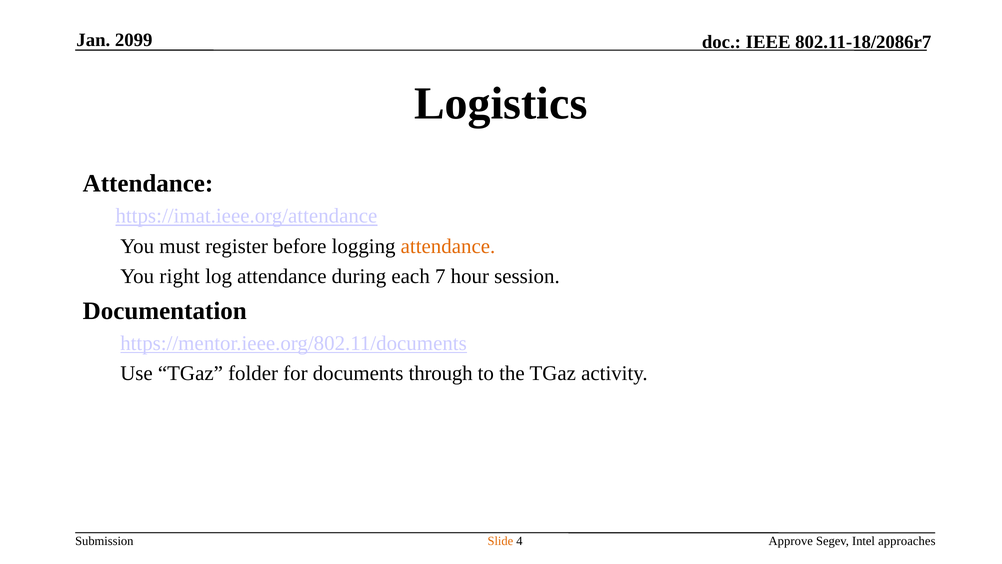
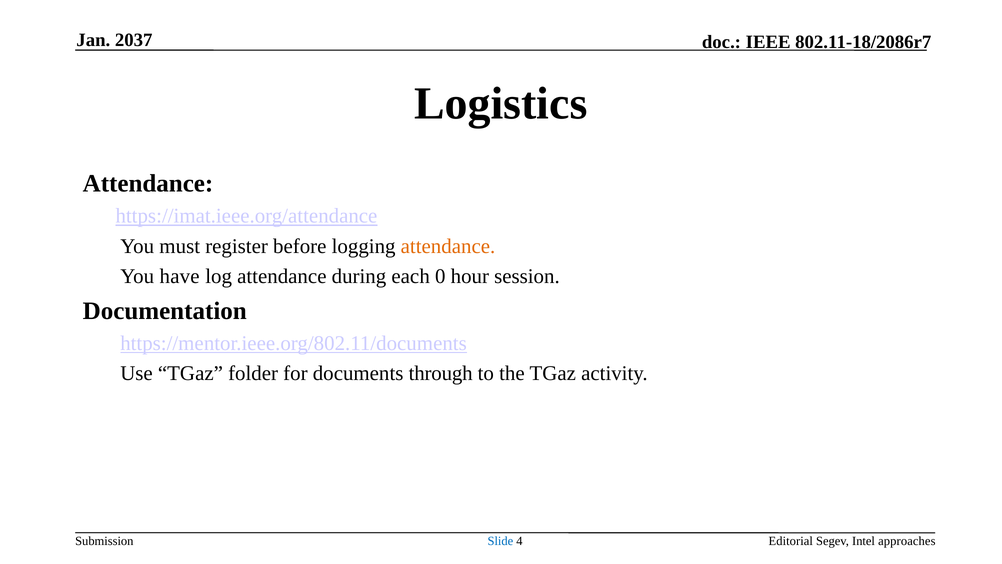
2099: 2099 -> 2037 (134, 40)
right: right -> have (180, 276)
7: 7 -> 0 (440, 276)
Slide colour: orange -> blue (500, 541)
Approve: Approve -> Editorial (791, 541)
